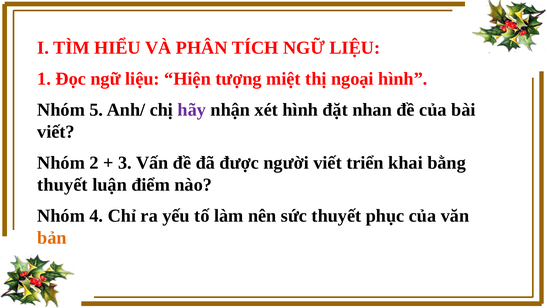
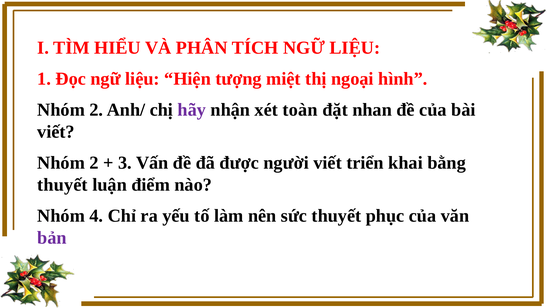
5: 5 -> 2 (96, 110)
xét hình: hình -> toàn (300, 110)
bản colour: orange -> purple (52, 237)
